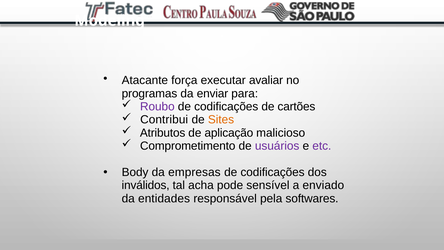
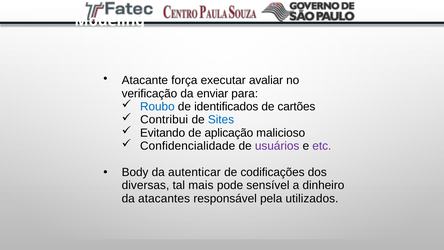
programas: programas -> verificação (149, 93)
Roubo colour: purple -> blue (157, 107)
codificações: codificações -> identificados (226, 107)
Sites colour: orange -> blue (221, 120)
Atributos: Atributos -> Evitando (163, 133)
Comprometimento: Comprometimento -> Confidencialidade (188, 146)
empresas: empresas -> autenticar (194, 172)
inválidos: inválidos -> diversas (145, 185)
acha: acha -> mais (201, 185)
enviado: enviado -> dinheiro (323, 185)
entidades: entidades -> atacantes (164, 198)
softwares: softwares -> utilizados (312, 198)
